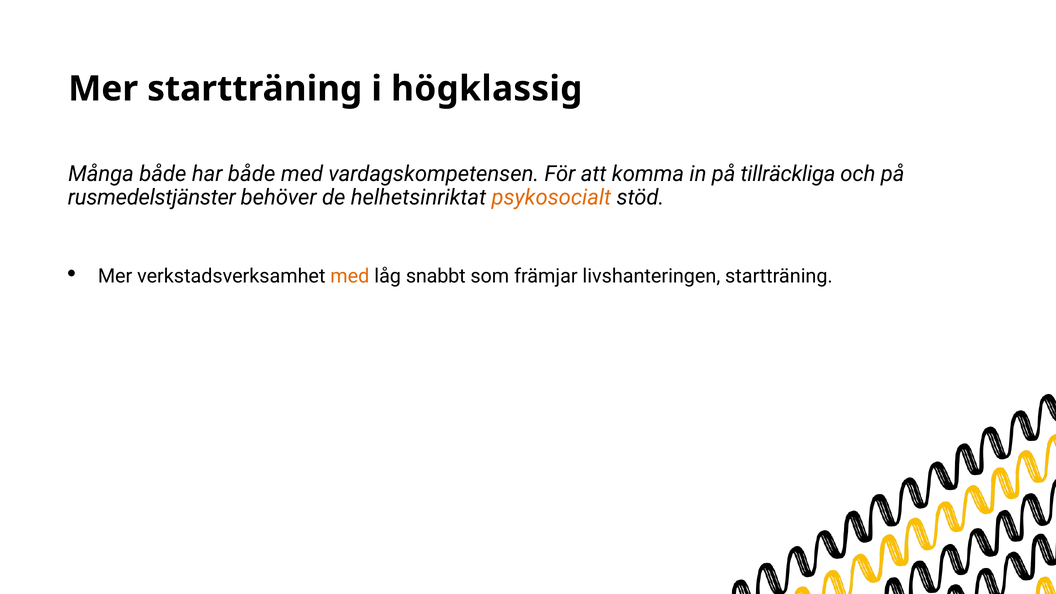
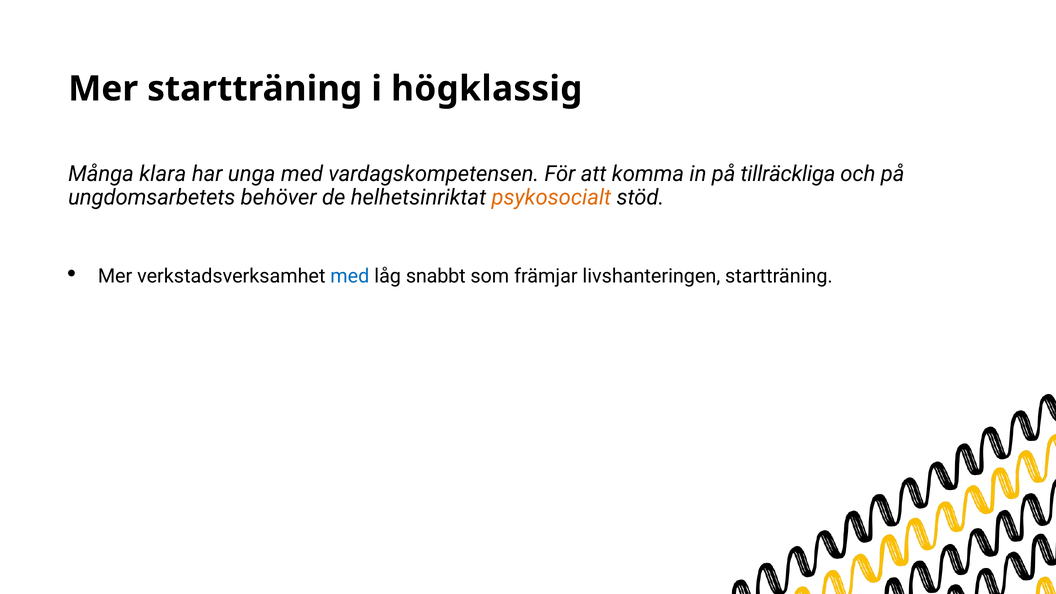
Många både: både -> klara (163, 174)
har både: både -> unga (252, 174)
rusmedelstjänster: rusmedelstjänster -> ungdomsarbetets (152, 198)
med colour: orange -> blue (350, 276)
